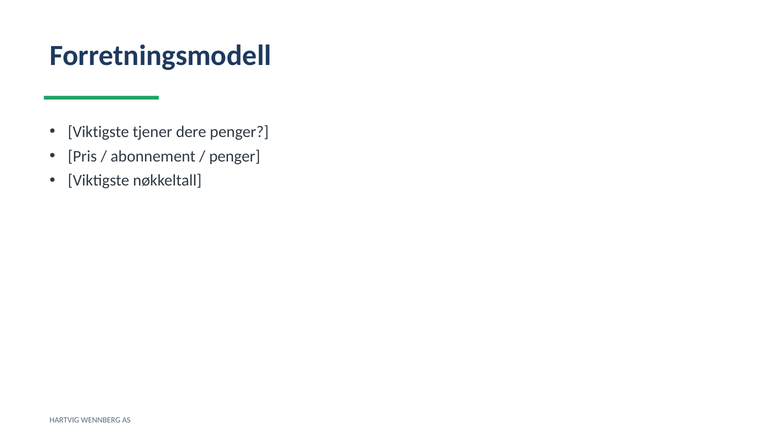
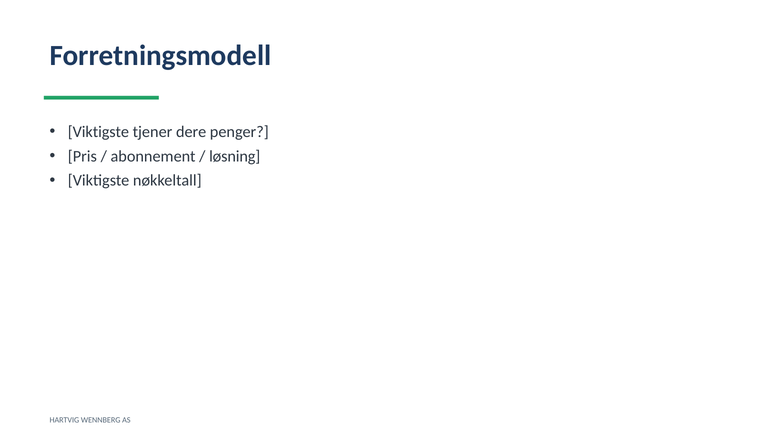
penger: penger -> løsning (235, 156)
